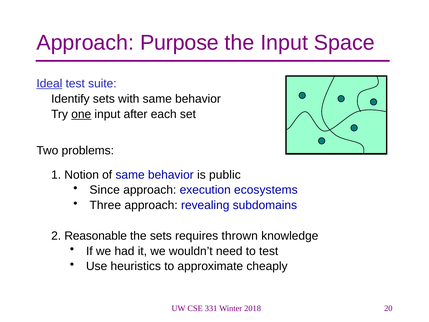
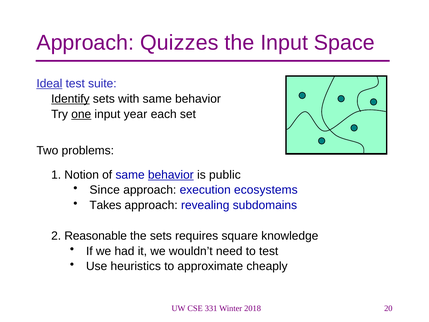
Purpose: Purpose -> Quizzes (179, 43)
Identify underline: none -> present (70, 99)
after: after -> year (135, 114)
behavior underline: none -> present (171, 175)
Three: Three -> Takes (105, 205)
thrown: thrown -> square (240, 236)
